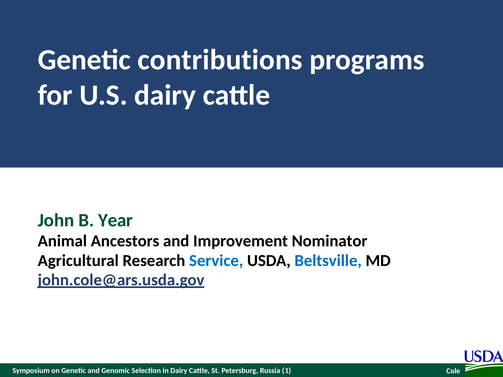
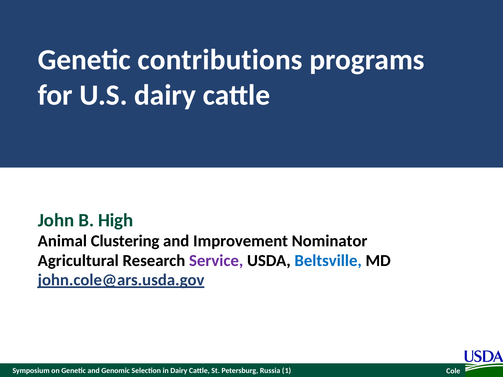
Year: Year -> High (116, 221)
Ancestors: Ancestors -> Clustering (125, 241)
Service colour: blue -> purple (216, 261)
